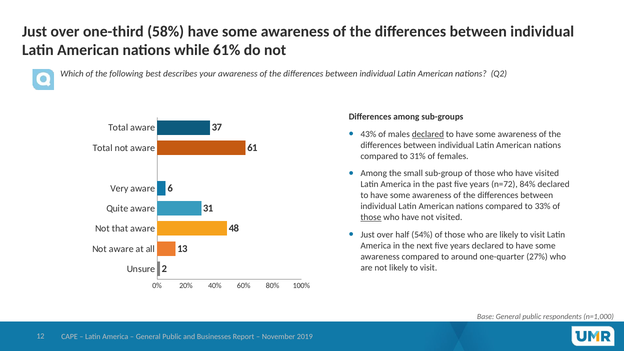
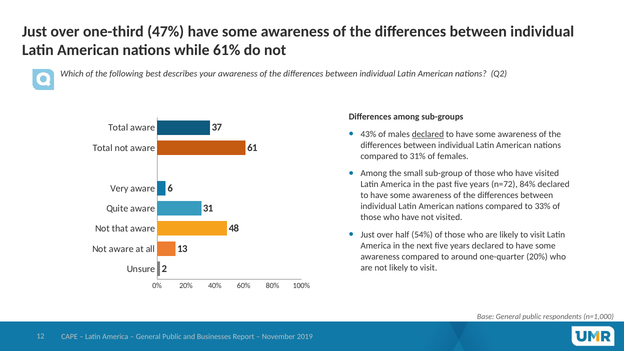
58%: 58% -> 47% (166, 31)
those underline: present -> none (371, 217)
one-quarter 27%: 27% -> 20% (537, 257)
